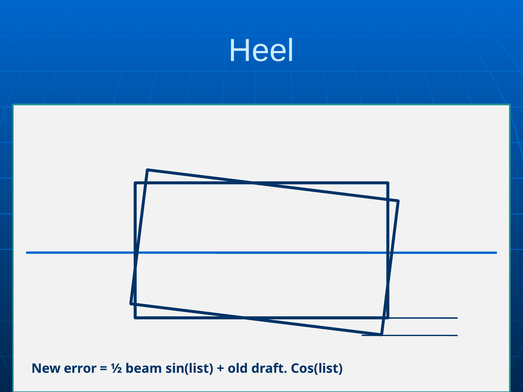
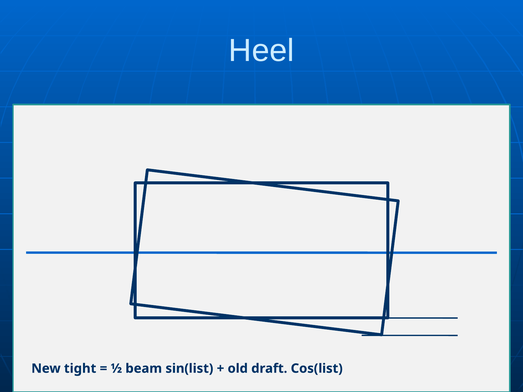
error: error -> tight (80, 369)
